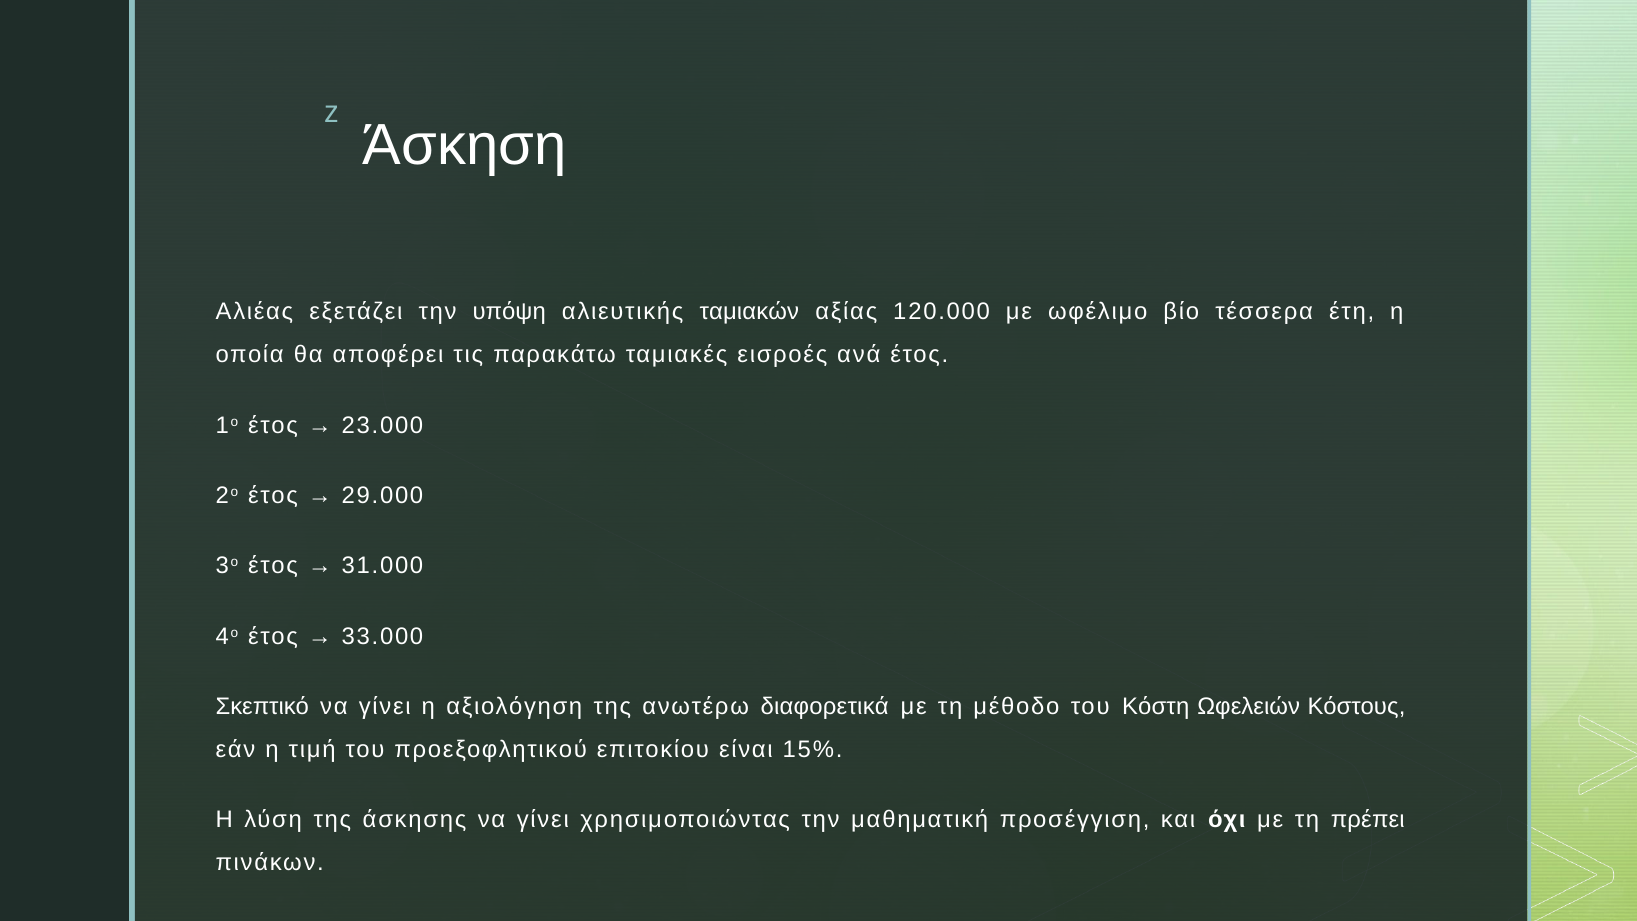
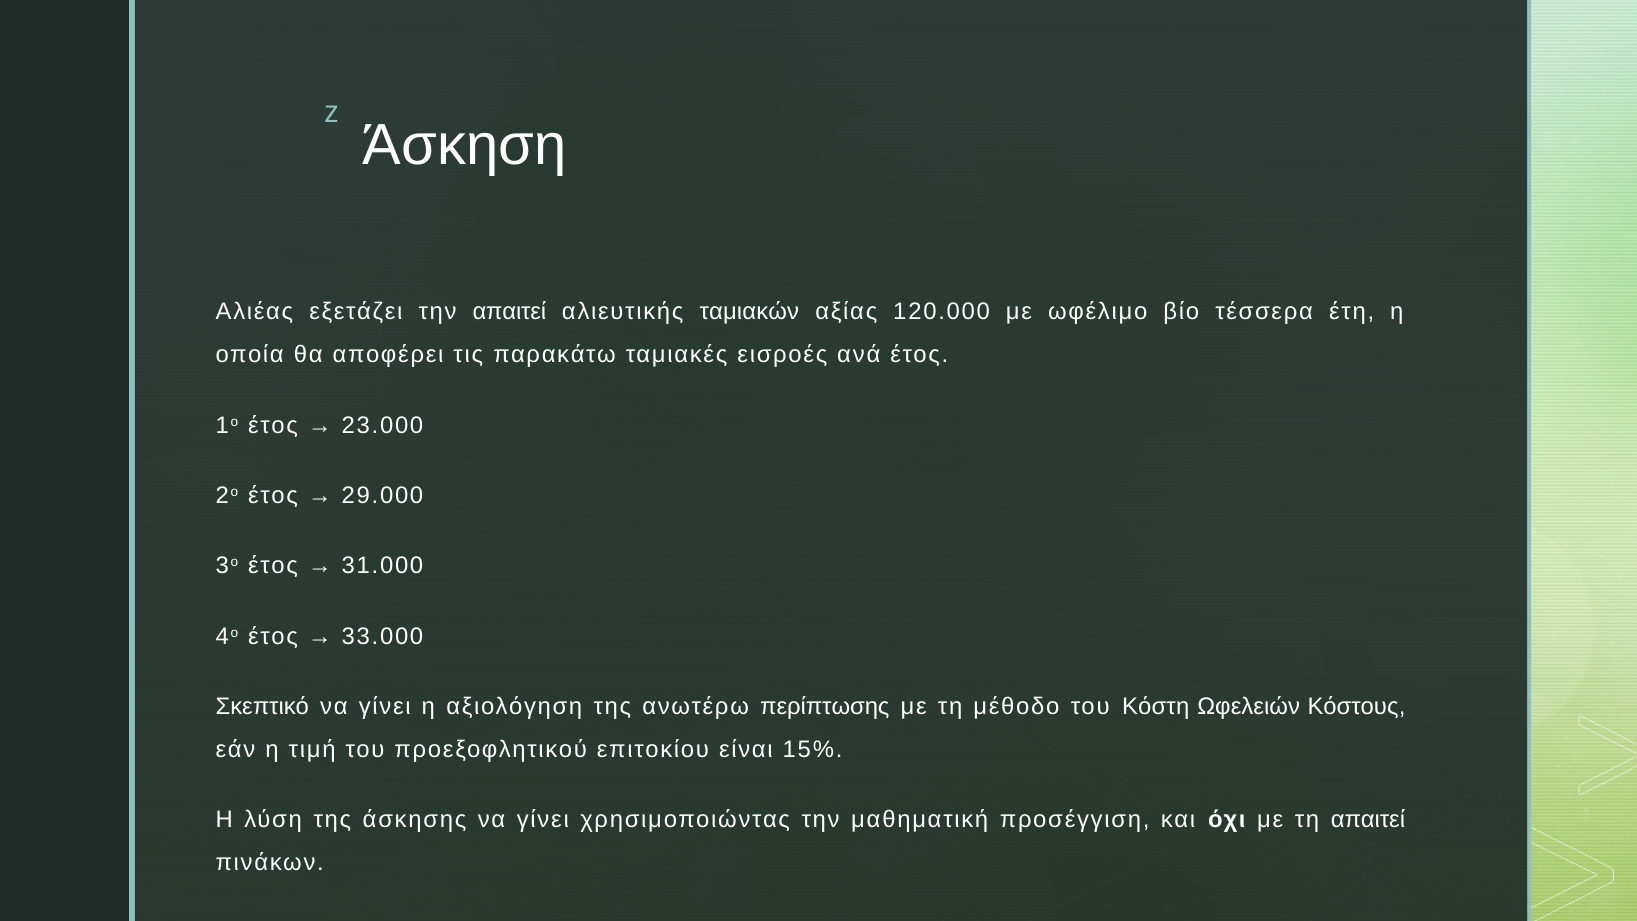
την υπόψη: υπόψη -> απαιτεί (509, 312)
διαφορετικά: διαφορετικά -> περίπτωσης (825, 706)
τη πρέπει: πρέπει -> απαιτεί (1368, 820)
